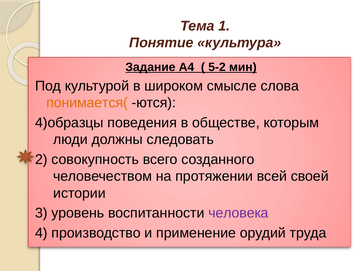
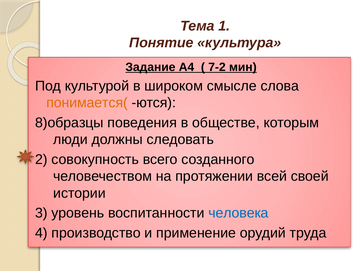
5-2: 5-2 -> 7-2 (217, 67)
4)образцы: 4)образцы -> 8)образцы (69, 123)
человека colour: purple -> blue (238, 213)
